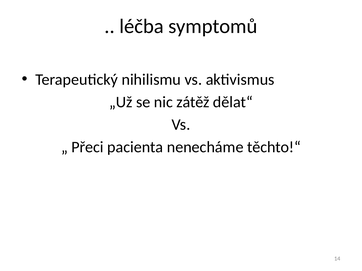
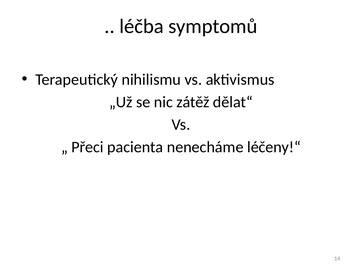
těchto!“: těchto!“ -> léčeny!“ (274, 147)
